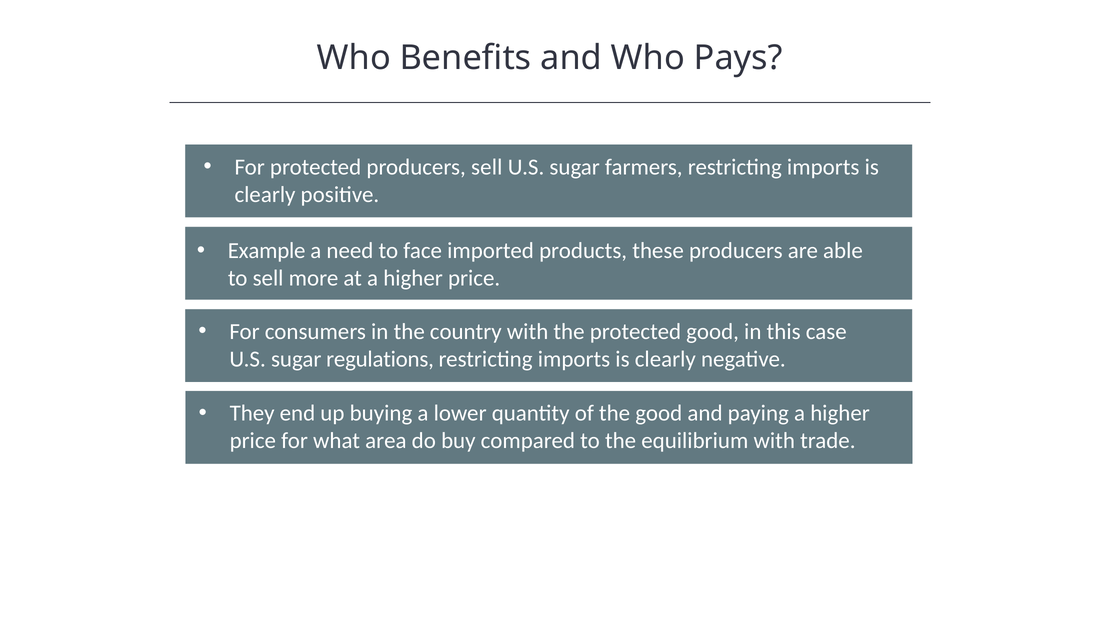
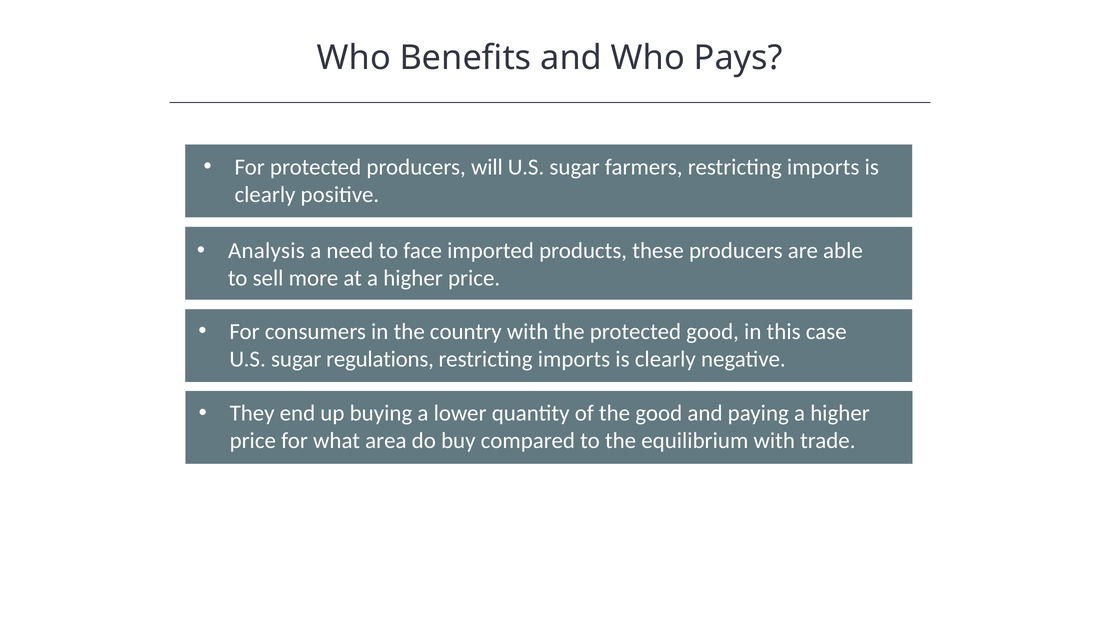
producers sell: sell -> will (487, 167)
Example: Example -> Analysis (266, 251)
